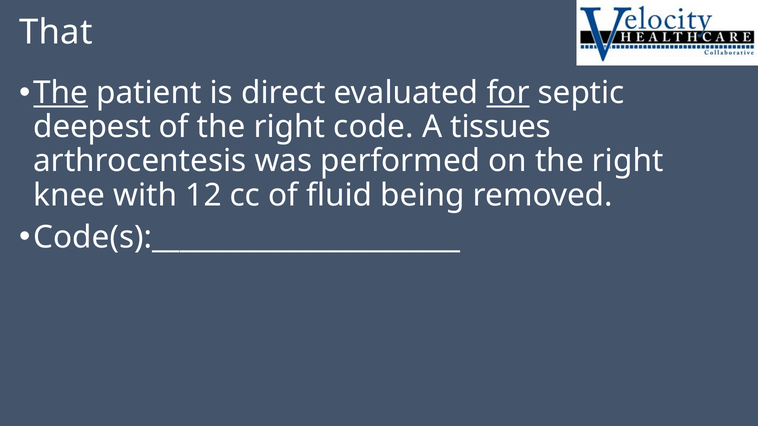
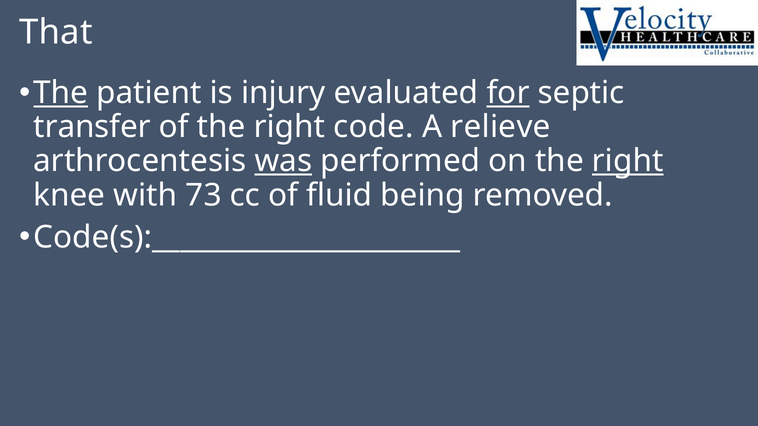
direct: direct -> injury (283, 93)
deepest: deepest -> transfer (92, 127)
tissues: tissues -> relieve (501, 127)
was underline: none -> present (283, 161)
right underline: none -> present (628, 161)
12: 12 -> 73 (204, 195)
